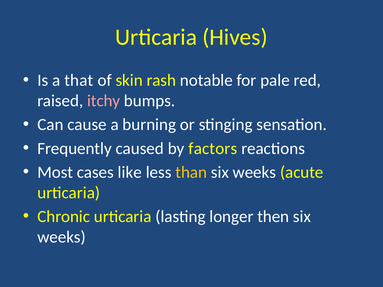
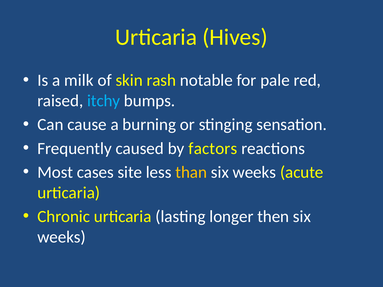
that: that -> milk (79, 80)
itchy colour: pink -> light blue (104, 101)
like: like -> site (130, 172)
